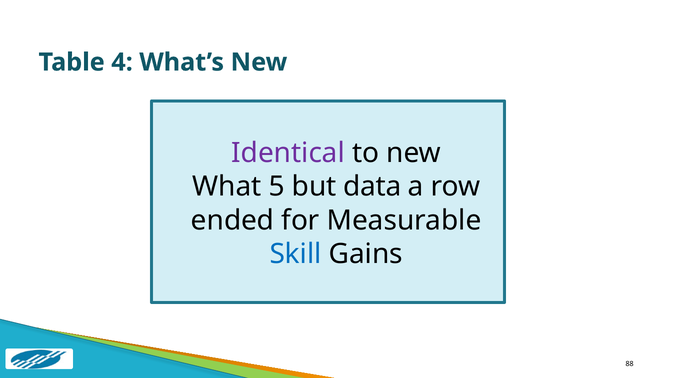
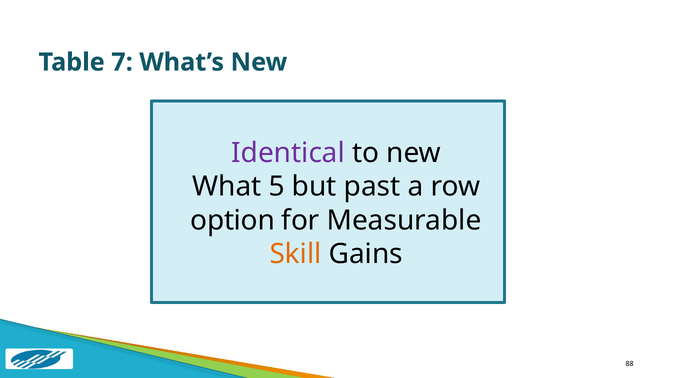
4: 4 -> 7 (122, 62)
data: data -> past (372, 187)
ended: ended -> option (233, 221)
Skill colour: blue -> orange (296, 254)
